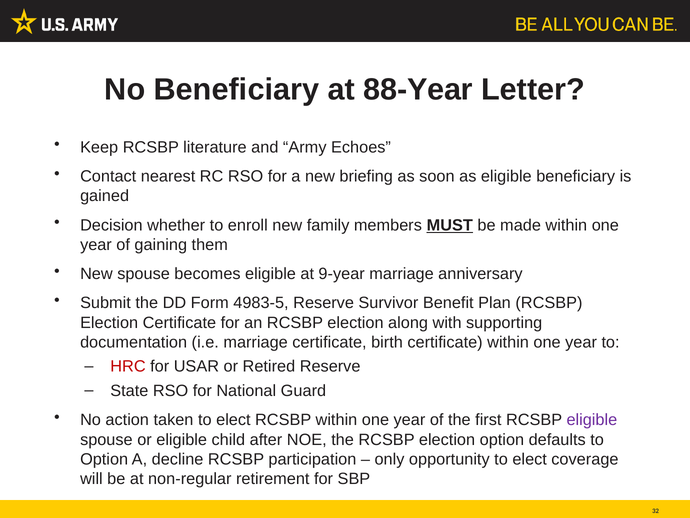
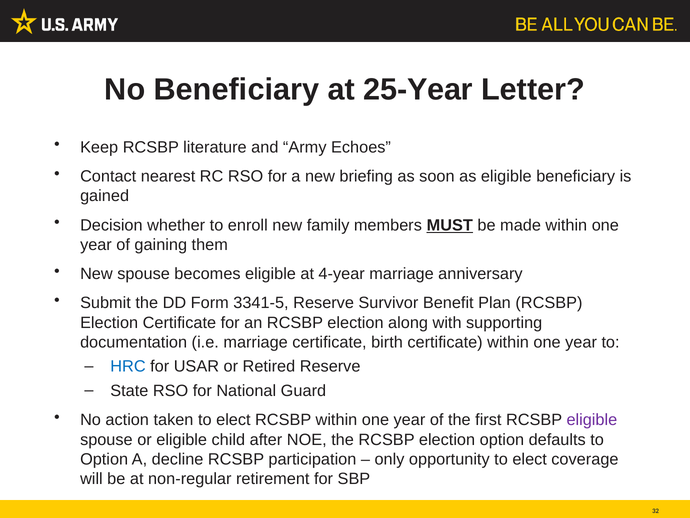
88-Year: 88-Year -> 25-Year (418, 89)
9-year: 9-year -> 4-year (342, 274)
4983-5: 4983-5 -> 3341-5 (261, 303)
HRC colour: red -> blue (128, 366)
